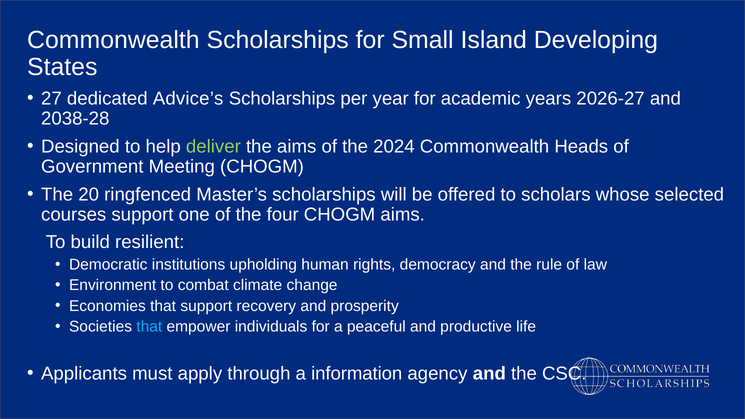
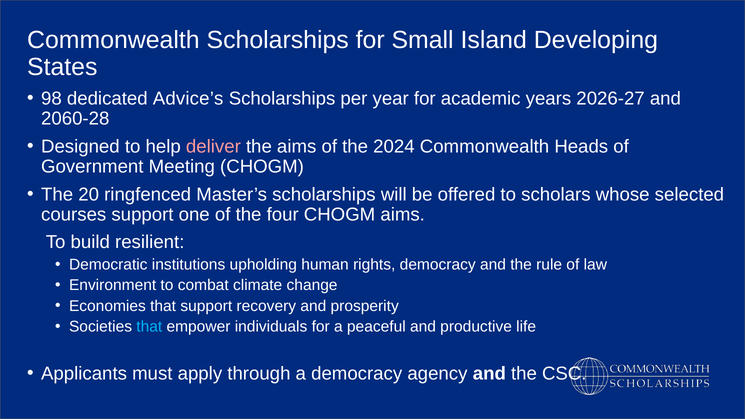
27: 27 -> 98 (51, 98)
2038-28: 2038-28 -> 2060-28 (75, 119)
deliver colour: light green -> pink (213, 146)
a information: information -> democracy (357, 374)
